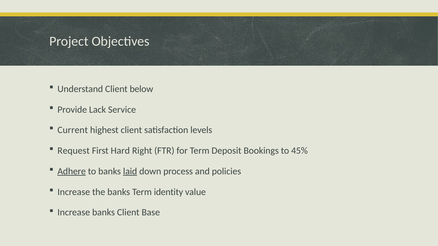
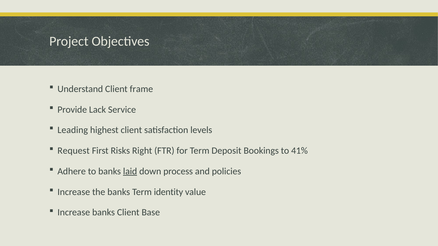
below: below -> frame (141, 89)
Current: Current -> Leading (73, 130)
Hard: Hard -> Risks (120, 151)
45%: 45% -> 41% (300, 151)
Adhere underline: present -> none (72, 172)
